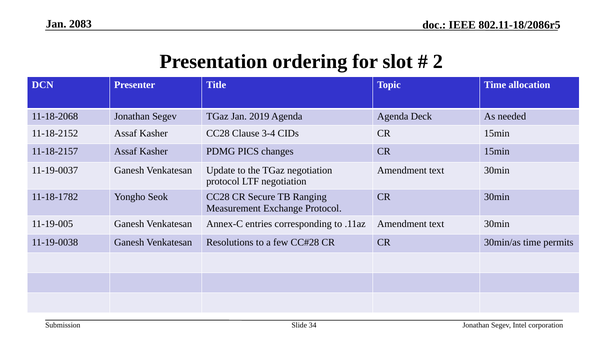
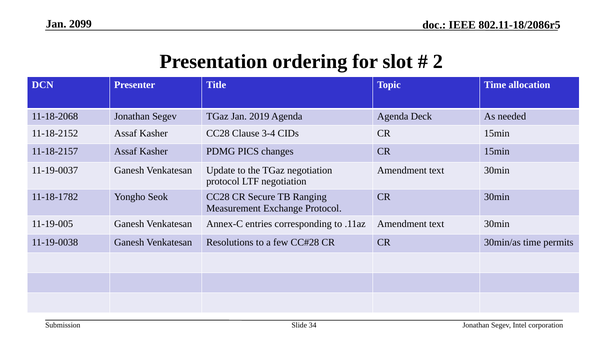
2083: 2083 -> 2099 (80, 24)
